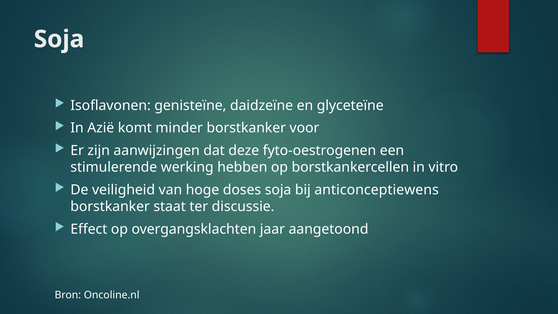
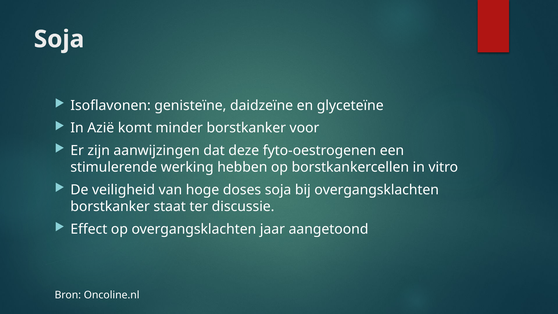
bij anticonceptiewens: anticonceptiewens -> overgangsklachten (377, 190)
